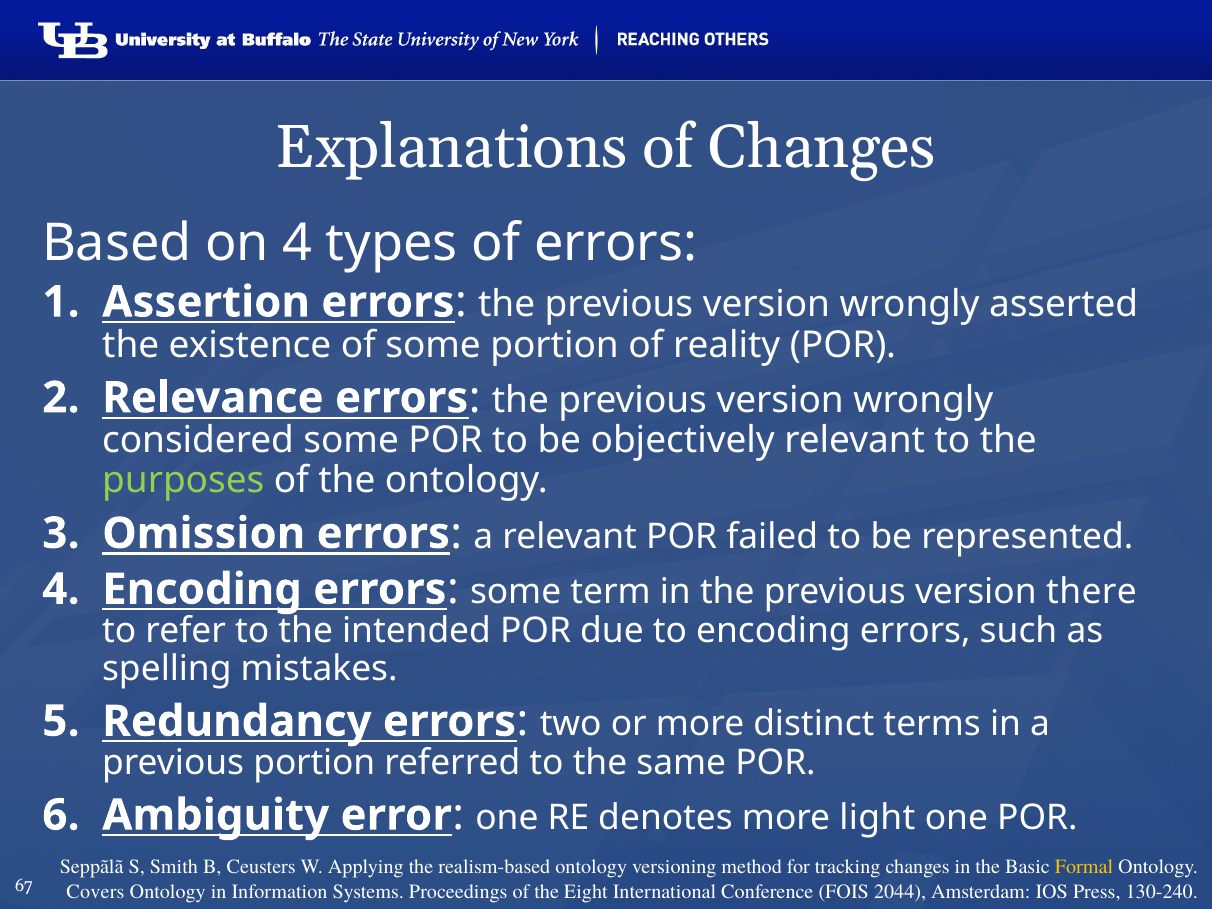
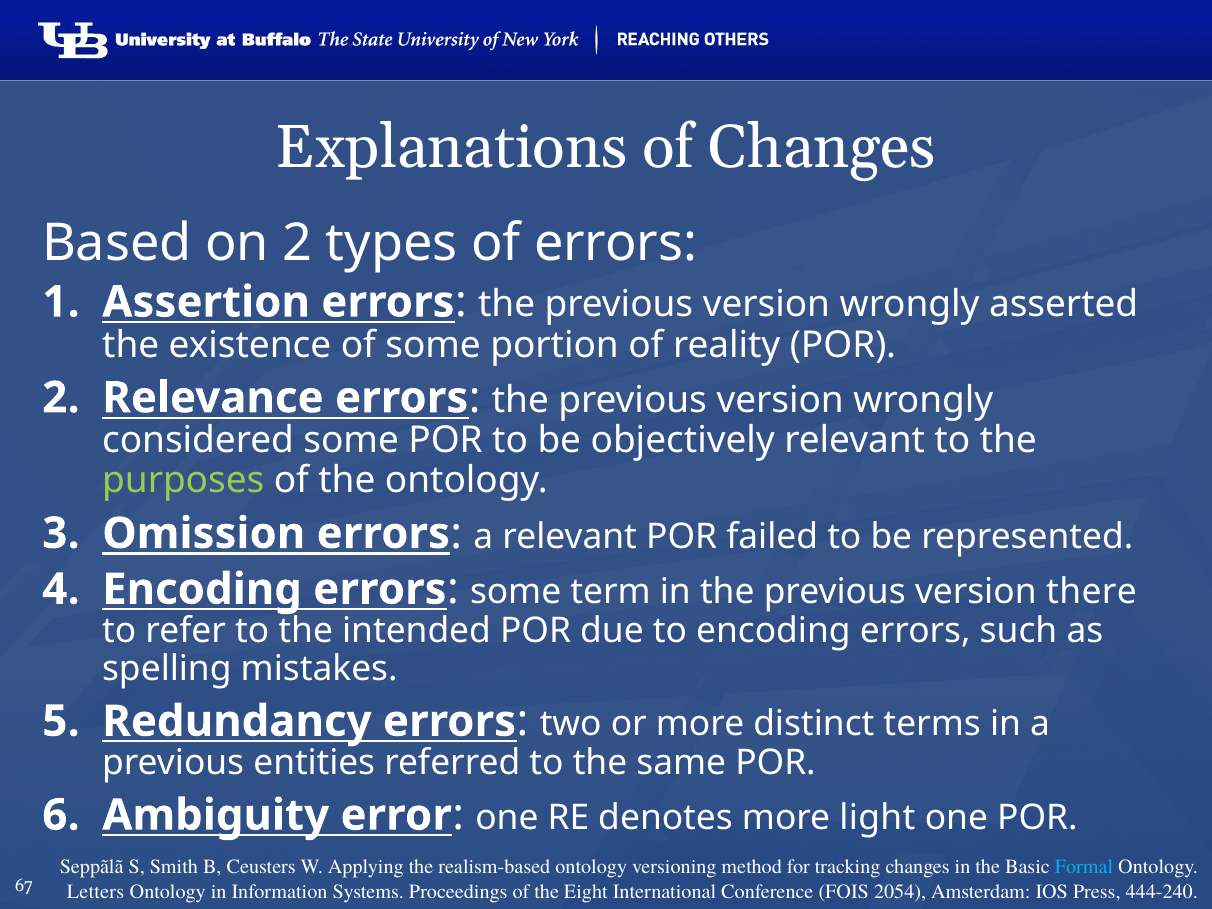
on 4: 4 -> 2 (297, 243)
previous portion: portion -> entities (314, 763)
Formal colour: yellow -> light blue (1084, 867)
Covers: Covers -> Letters (95, 892)
2044: 2044 -> 2054 (900, 892)
130-240: 130-240 -> 444-240 (1162, 892)
